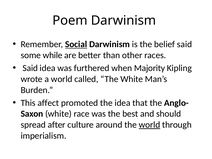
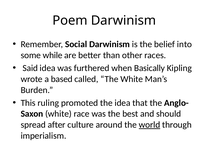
Social underline: present -> none (76, 44)
belief said: said -> into (184, 44)
Majority: Majority -> Basically (150, 68)
a world: world -> based (62, 79)
affect: affect -> ruling (48, 103)
